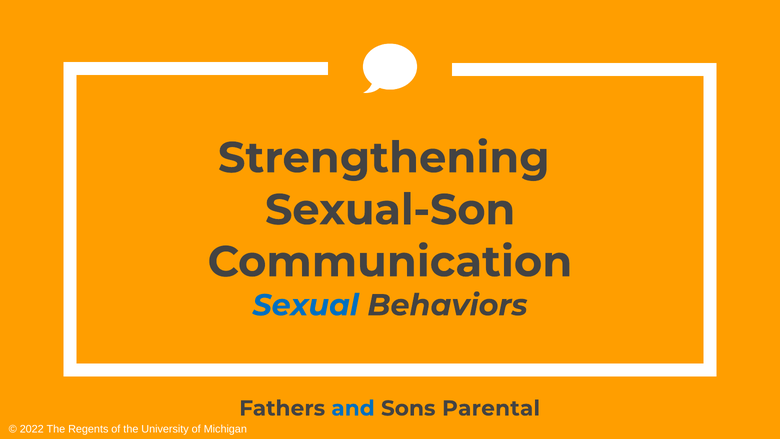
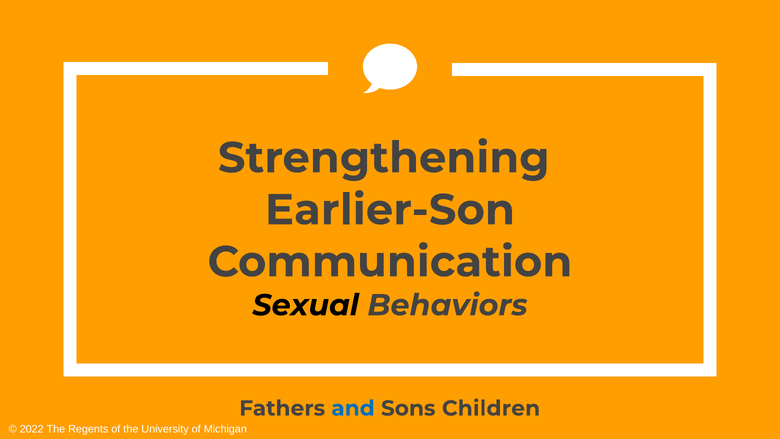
Sexual-Son: Sexual-Son -> Earlier-Son (390, 210)
Sexual colour: blue -> black (306, 305)
Parental: Parental -> Children (491, 408)
